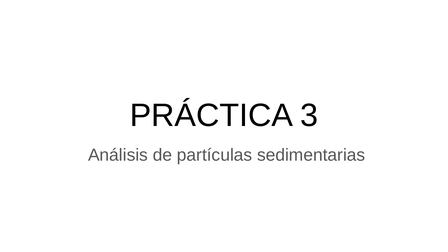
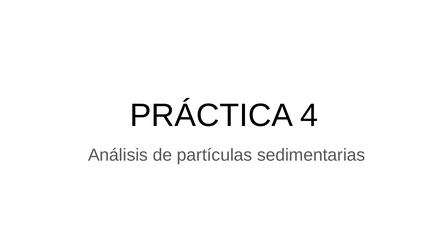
3: 3 -> 4 (309, 115)
